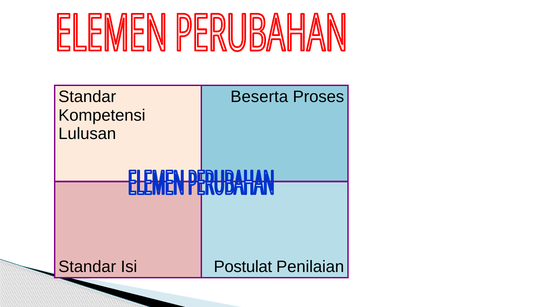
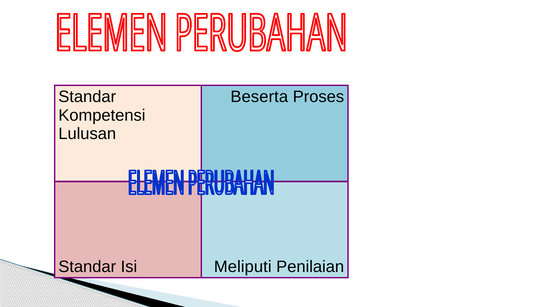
Postulat: Postulat -> Meliputi (243, 267)
